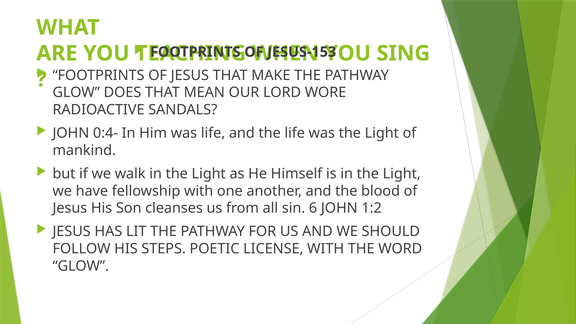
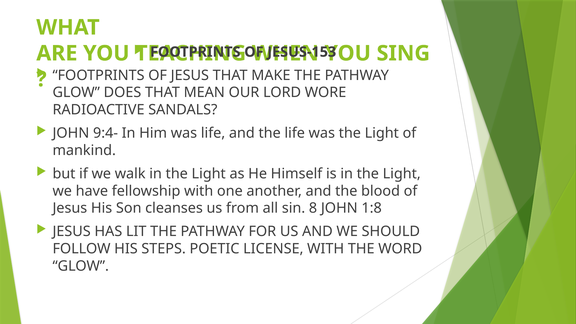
0:4-: 0:4- -> 9:4- (106, 133)
6: 6 -> 8 (313, 208)
1:2: 1:2 -> 1:8 (372, 208)
